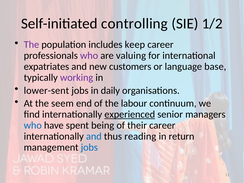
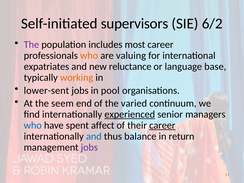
controlling: controlling -> supervisors (135, 24)
1/2: 1/2 -> 6/2 (212, 24)
keep: keep -> most (135, 45)
who colour: purple -> orange (89, 56)
customers: customers -> reluctance (130, 67)
working colour: purple -> orange (77, 78)
daily: daily -> pool (110, 90)
labour: labour -> varied (134, 103)
being: being -> affect (103, 125)
career underline: none -> present (162, 125)
reading: reading -> balance (140, 136)
jobs colour: blue -> purple (89, 147)
